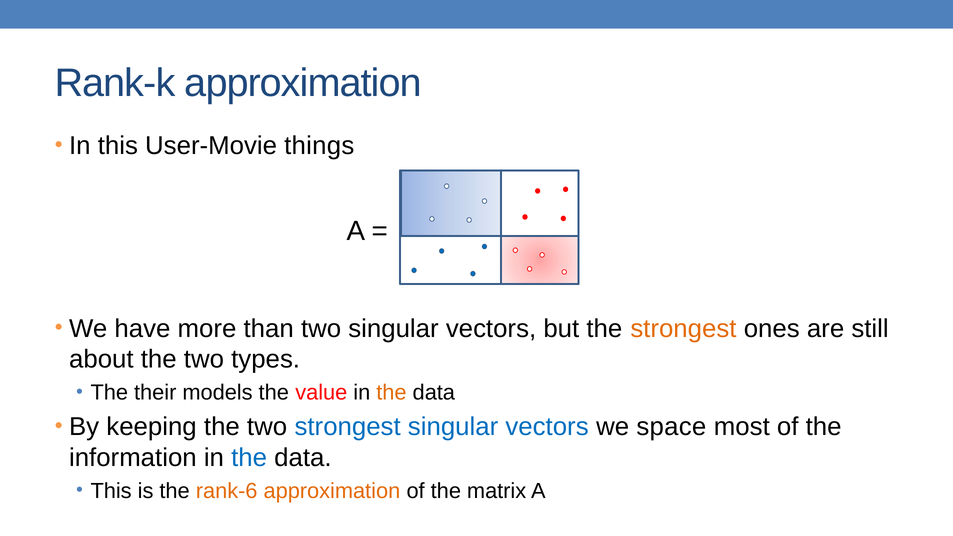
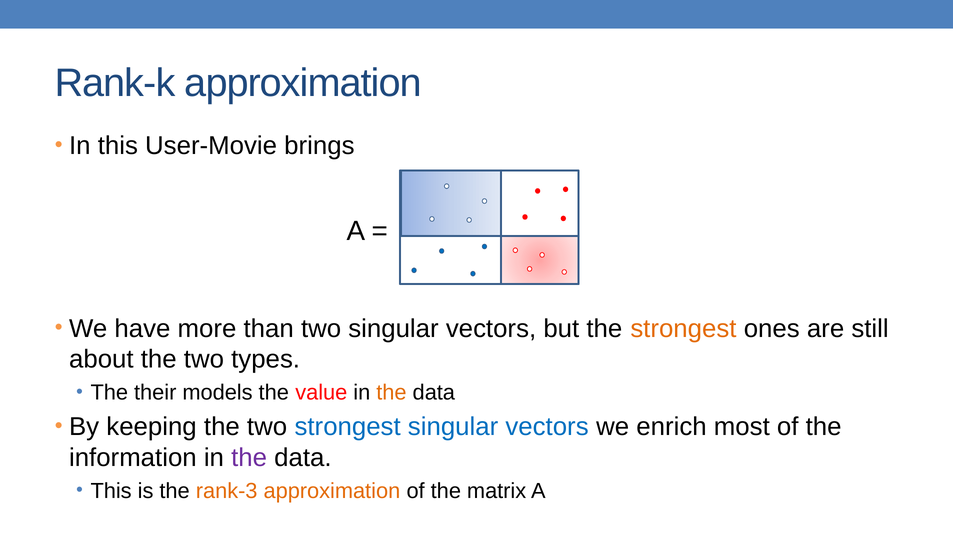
things: things -> brings (319, 146)
space: space -> enrich (672, 427)
the colour: blue -> purple (249, 458)
rank-6: rank-6 -> rank-3 (227, 491)
